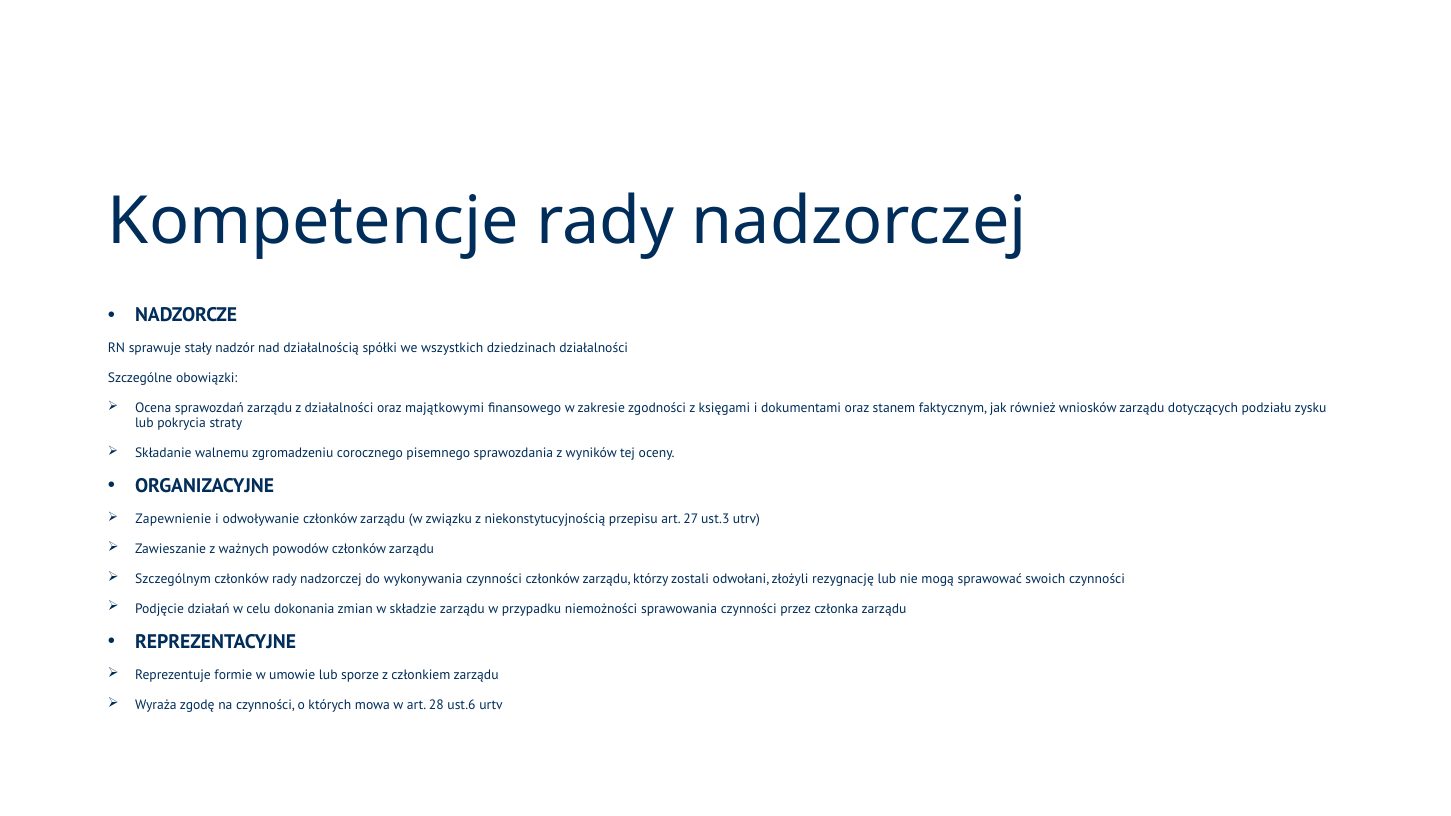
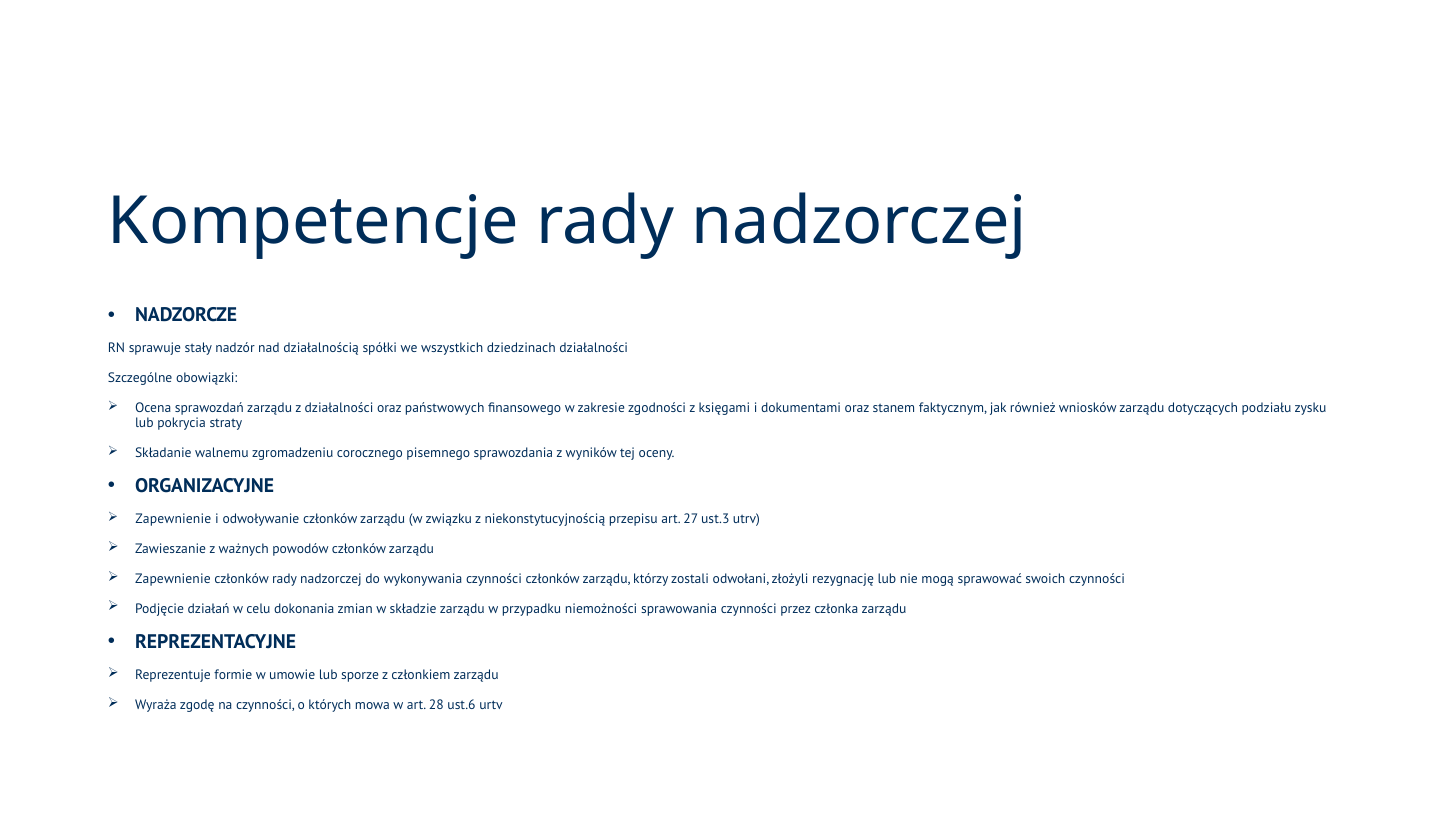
majątkowymi: majątkowymi -> państwowych (445, 408)
Szczególnym: Szczególnym -> Zapewnienie (173, 579)
